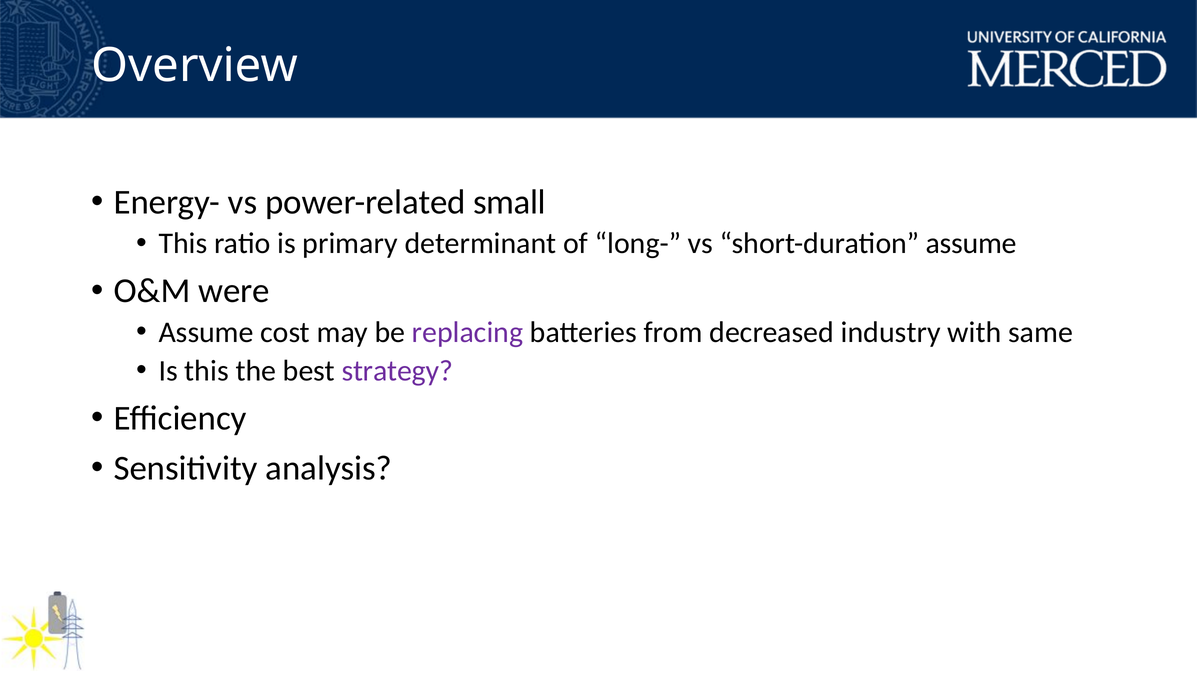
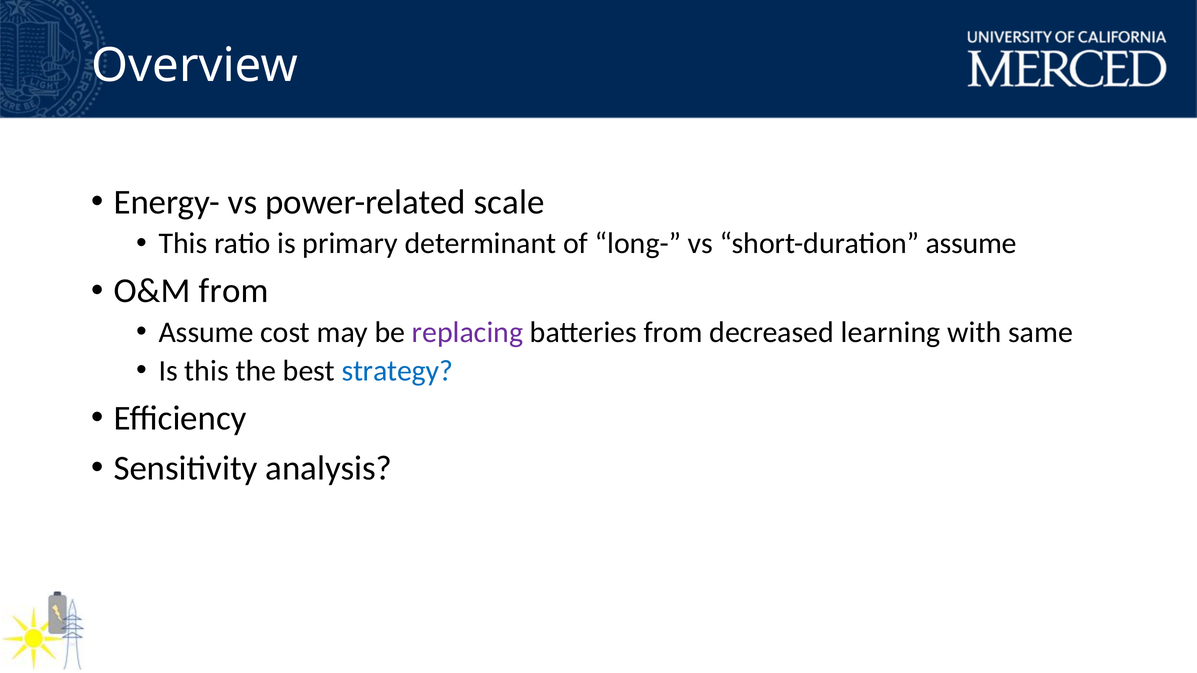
small: small -> scale (509, 202)
O&M were: were -> from (234, 291)
industry: industry -> learning (891, 332)
strategy colour: purple -> blue (397, 371)
